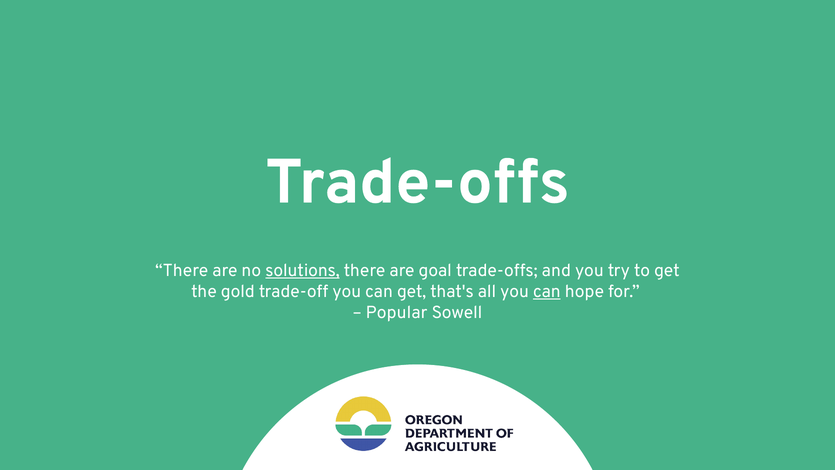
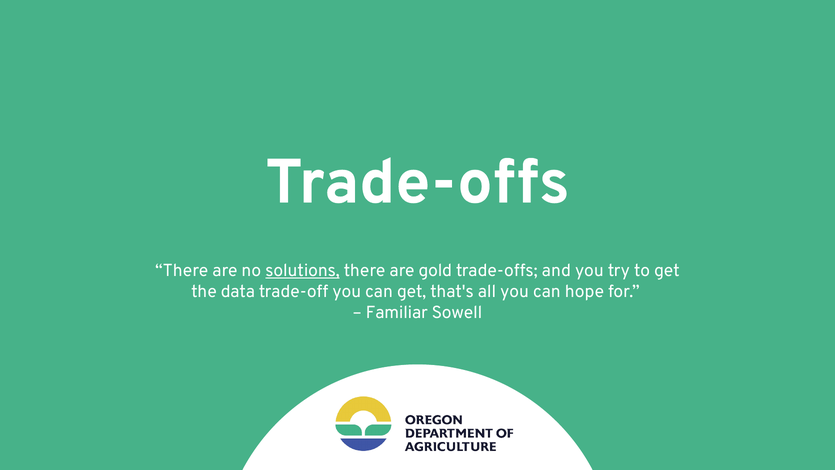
goal: goal -> gold (435, 270)
gold: gold -> data (238, 291)
can underline: present -> none (547, 291)
Popular: Popular -> Familiar (397, 312)
